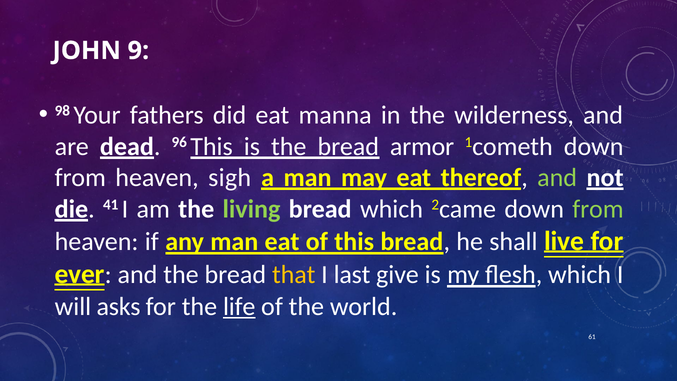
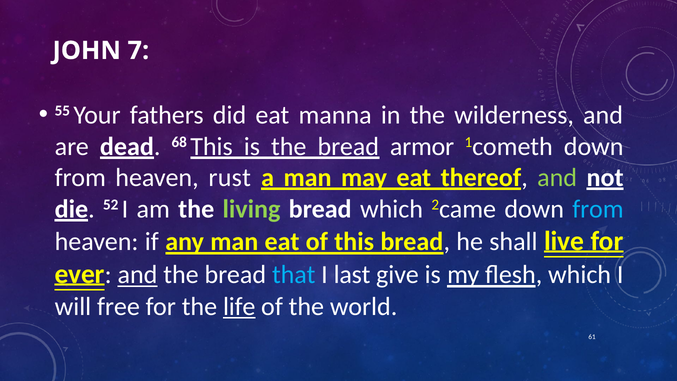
9: 9 -> 7 (138, 51)
98: 98 -> 55 (62, 111)
96: 96 -> 68 (179, 142)
sigh: sigh -> rust (230, 178)
41: 41 -> 52 (111, 205)
from colour: light green -> light blue (598, 209)
and underline: none -> present (138, 275)
that colour: yellow -> light blue (294, 275)
asks: asks -> free (118, 306)
